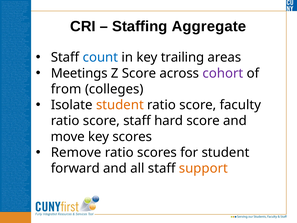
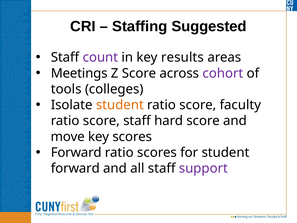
Aggregate: Aggregate -> Suggested (209, 26)
count colour: blue -> purple (100, 57)
trailing: trailing -> results (182, 57)
from: from -> tools (66, 89)
Remove: Remove -> Forward (76, 152)
support colour: orange -> purple (203, 168)
